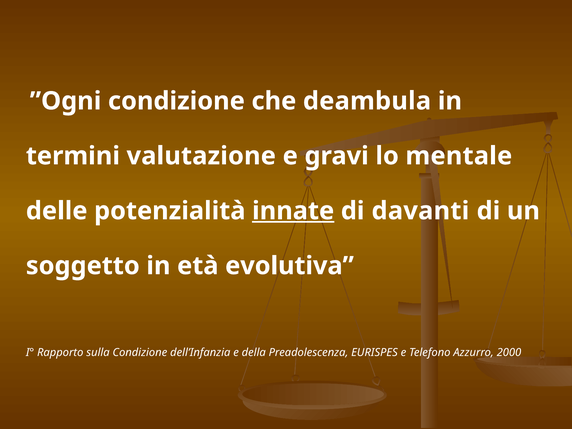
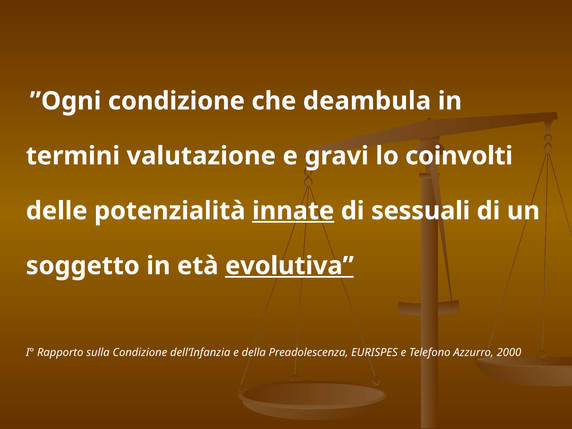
mentale: mentale -> coinvolti (459, 156)
davanti: davanti -> sessuali (421, 211)
evolutiva underline: none -> present (290, 266)
